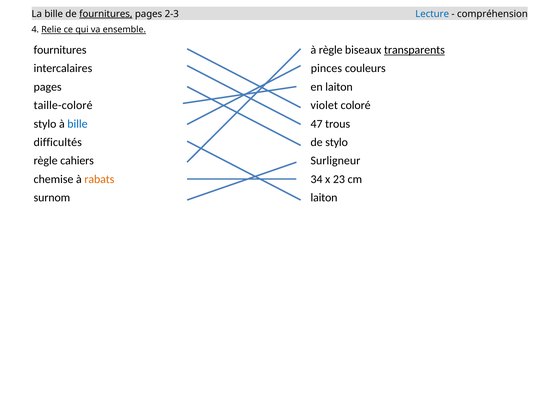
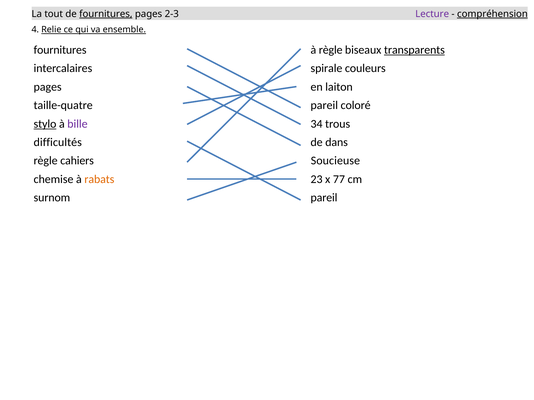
La bille: bille -> tout (54, 14)
Lecture colour: blue -> purple (432, 14)
compréhension underline: none -> present (492, 14)
pinces: pinces -> spirale (326, 68)
taille-coloré: taille-coloré -> taille-quatre (63, 105)
violet: violet -> pareil (324, 105)
stylo underline: none -> present (45, 124)
bille colour: blue -> purple (77, 124)
47: 47 -> 34 (317, 124)
de stylo: stylo -> dans (337, 142)
Surligneur: Surligneur -> Soucieuse (335, 161)
34: 34 -> 23 (317, 179)
23: 23 -> 77 (339, 179)
laiton: laiton -> pareil (324, 198)
